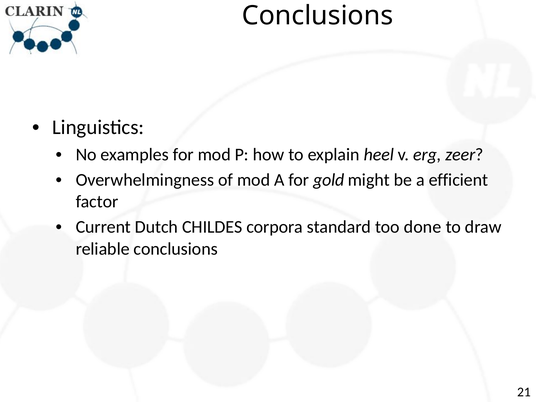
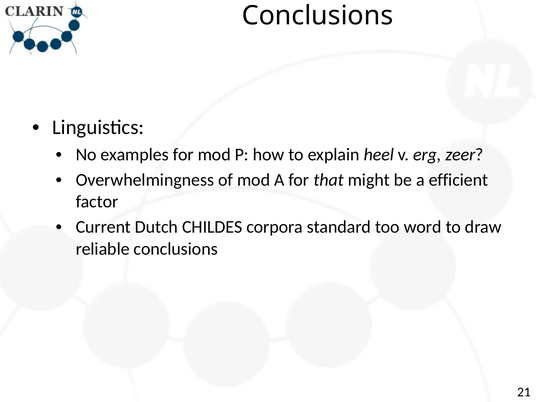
gold: gold -> that (329, 180)
done: done -> word (423, 227)
